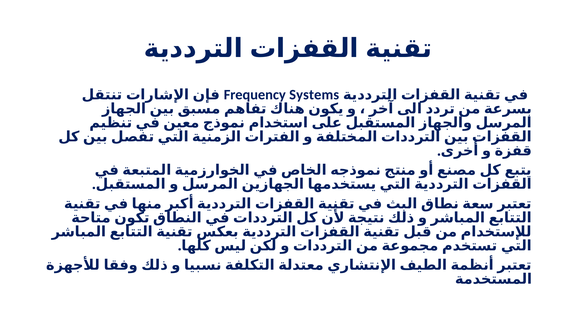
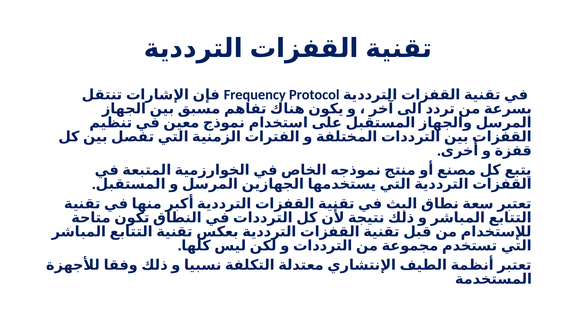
Systems: Systems -> Protocol (314, 95)
